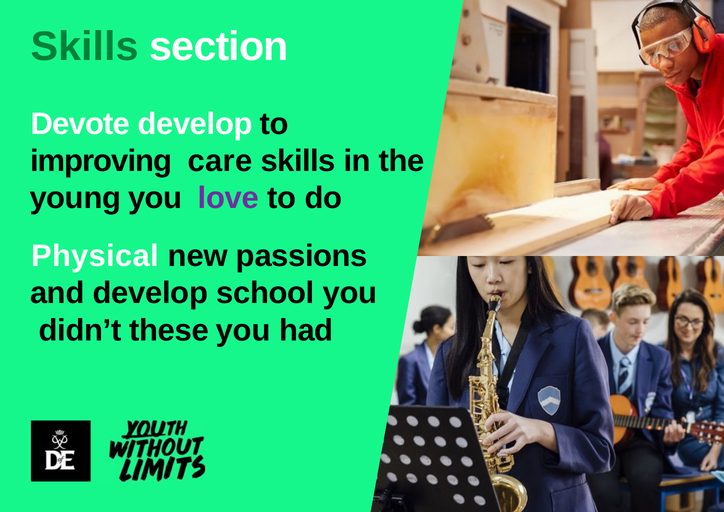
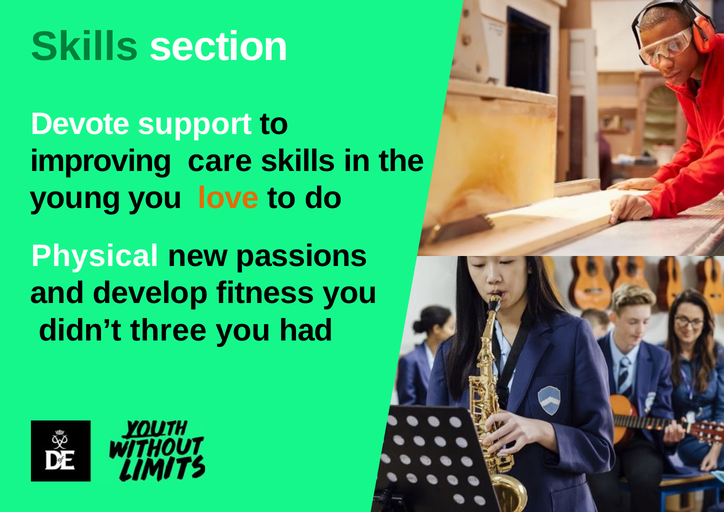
Devote develop: develop -> support (195, 124)
love colour: purple -> orange (228, 198)
school: school -> ﬁtness (265, 293)
these: these -> three (169, 330)
